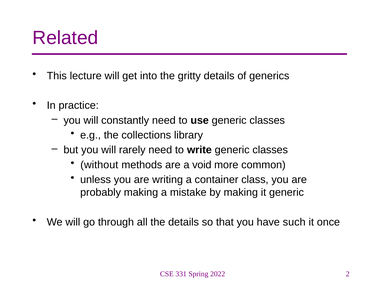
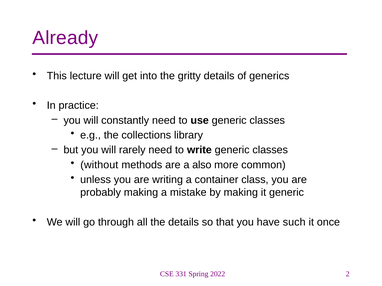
Related: Related -> Already (65, 38)
void: void -> also (202, 165)
